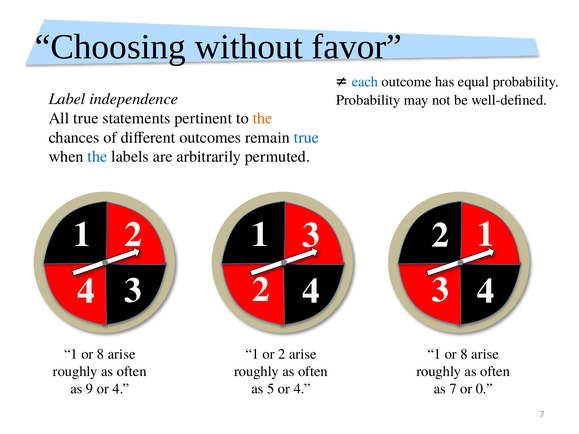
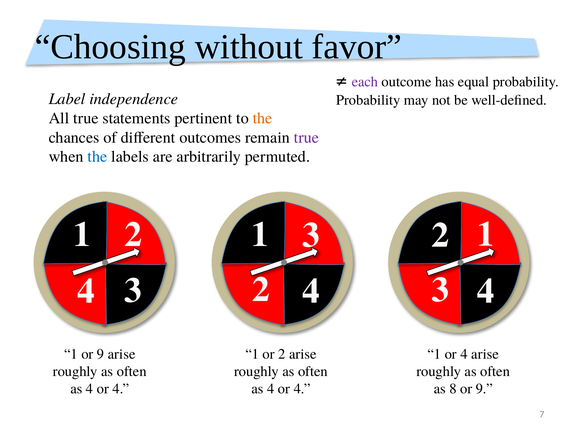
each colour: blue -> purple (365, 82)
true colour: blue -> purple (306, 137)
8: 8 -> 9 (101, 354)
8: 8 -> 4 (464, 354)
9: 9 -> 4 (90, 389)
5: 5 -> 4 (271, 389)
as 7: 7 -> 8 (453, 389)
0: 0 -> 9 (484, 389)
